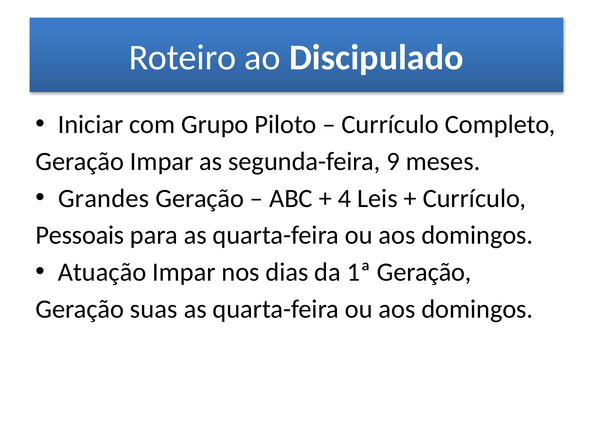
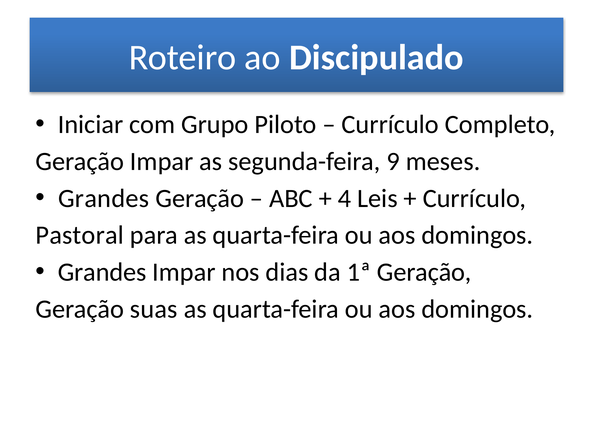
Pessoais: Pessoais -> Pastoral (80, 235)
Atuação: Atuação -> Grandes (102, 272)
